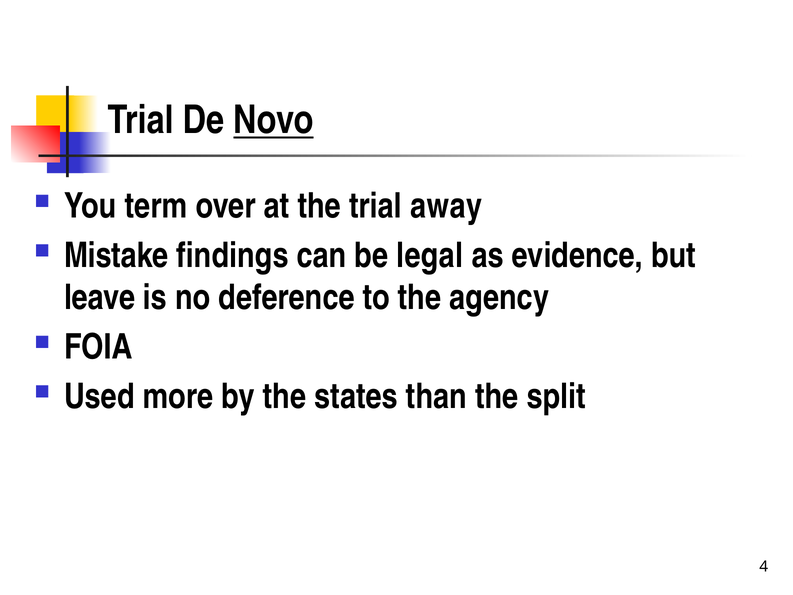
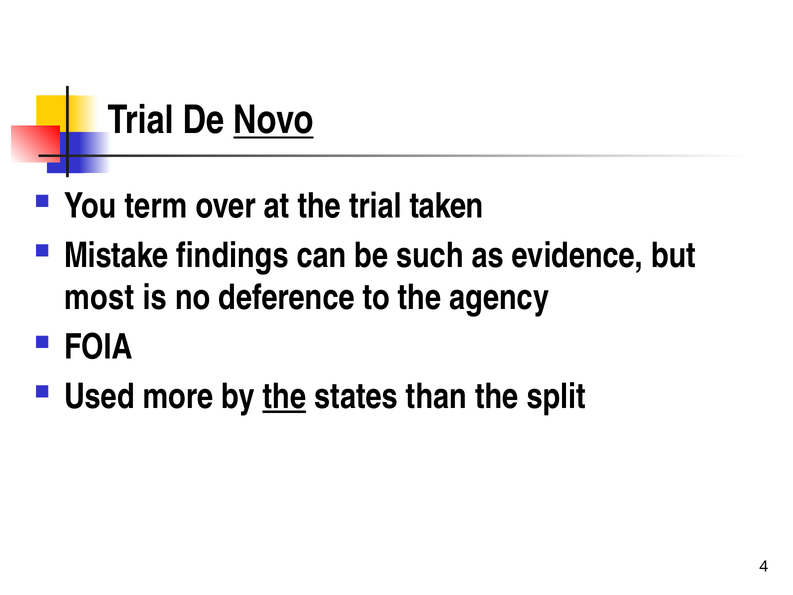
away: away -> taken (447, 206)
legal: legal -> such (430, 255)
leave: leave -> most (99, 298)
the underline: none -> present (284, 396)
